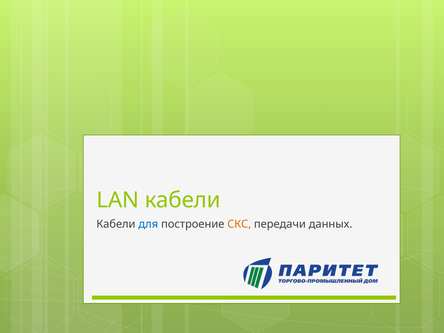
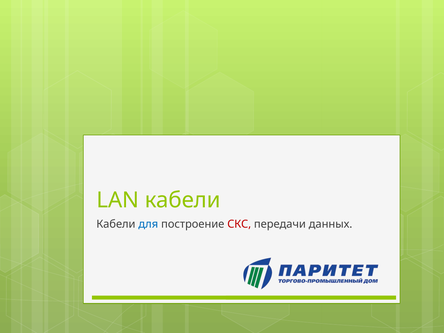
СКС colour: orange -> red (239, 224)
